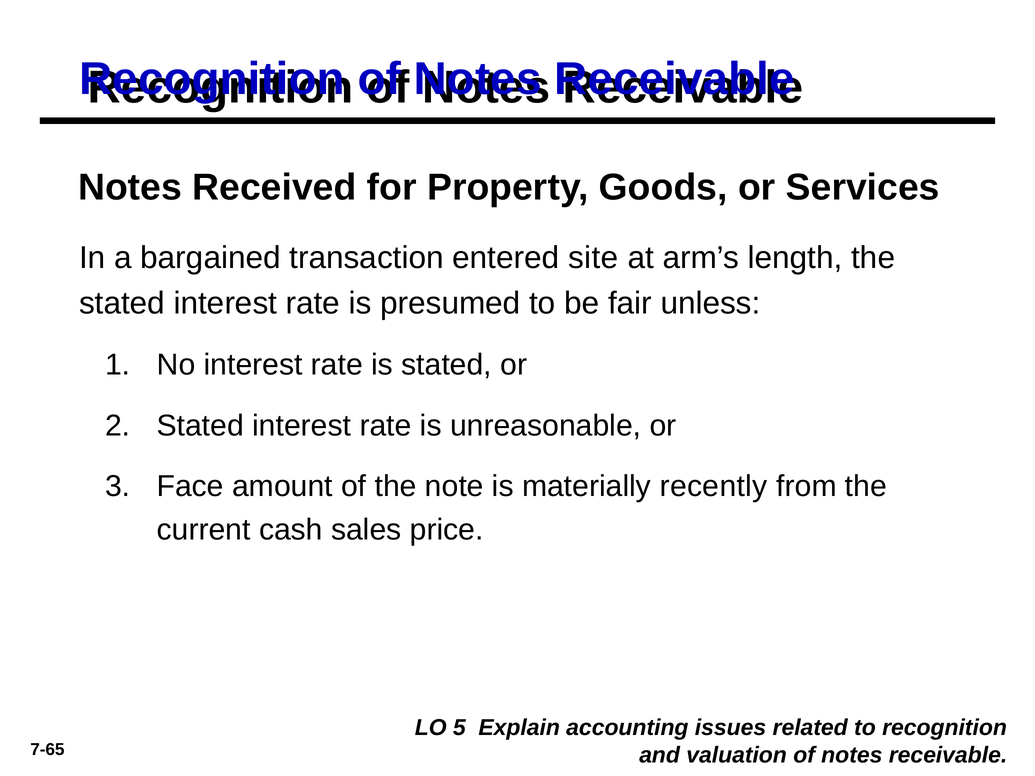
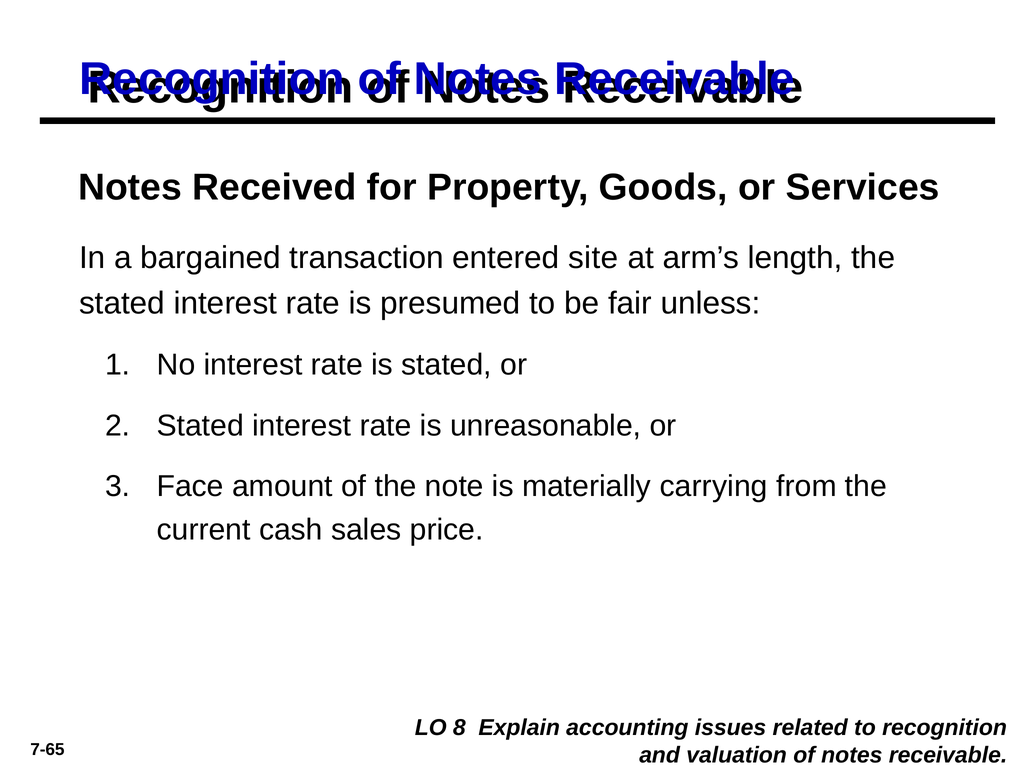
recently: recently -> carrying (714, 486)
5: 5 -> 8 (459, 728)
